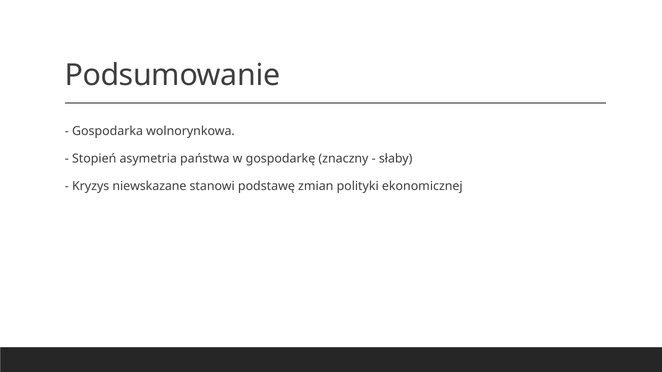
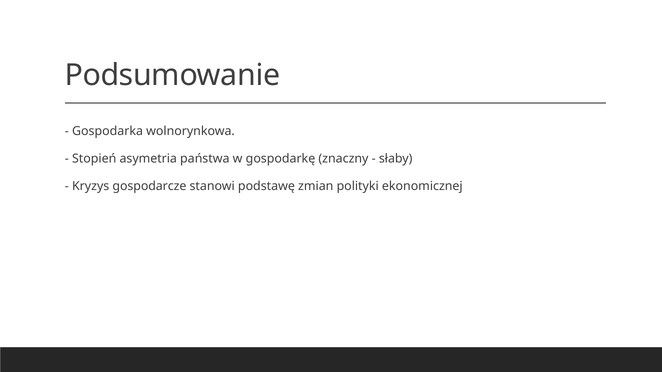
niewskazane: niewskazane -> gospodarcze (149, 186)
